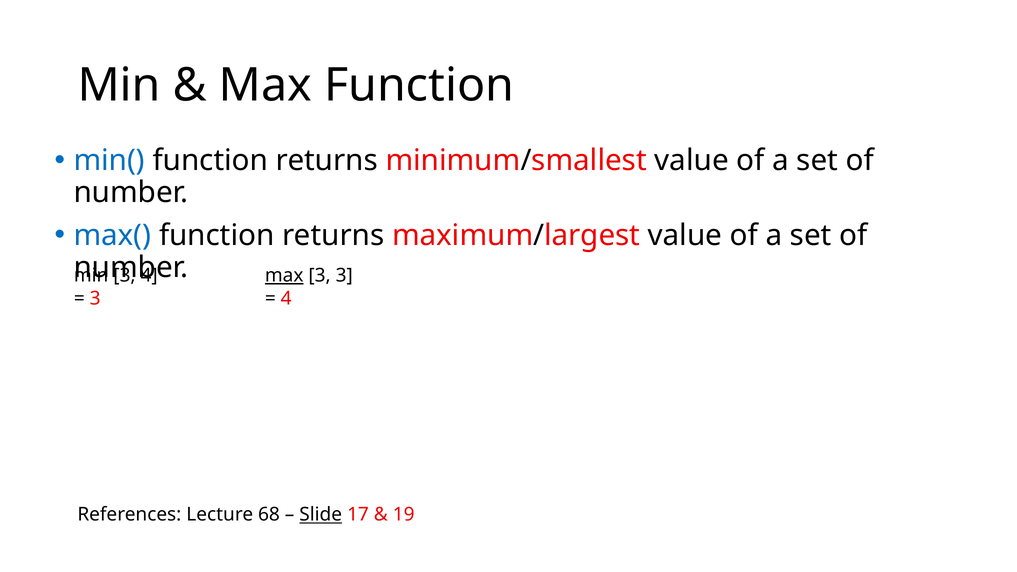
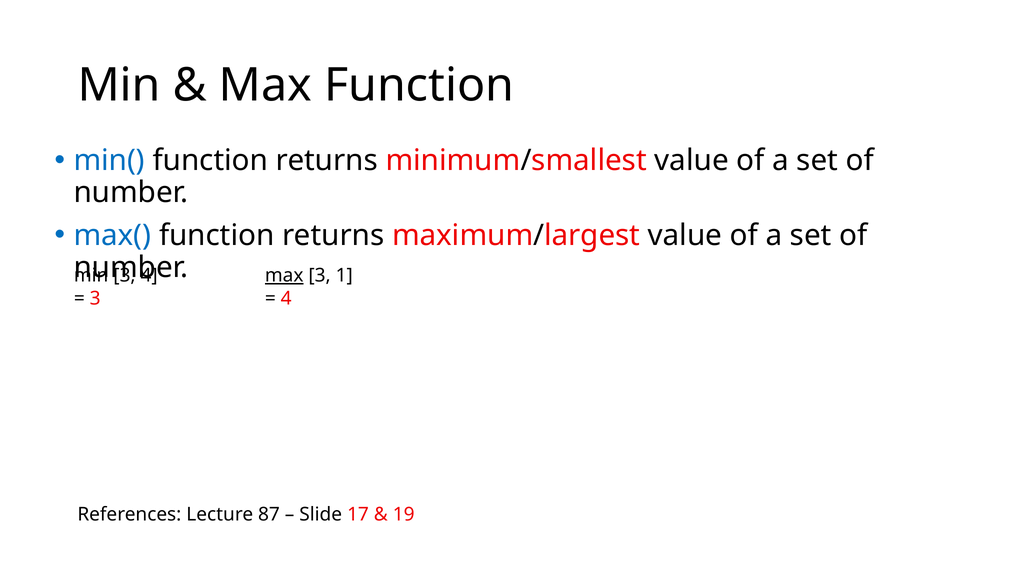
3 3: 3 -> 1 (344, 276)
68: 68 -> 87 (269, 515)
Slide underline: present -> none (321, 515)
